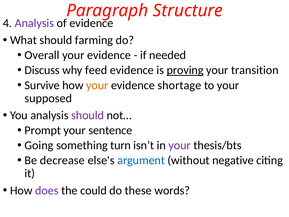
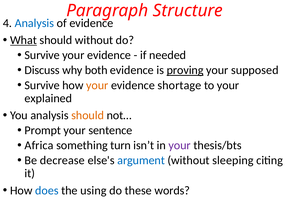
Analysis colour: purple -> blue (34, 23)
What underline: none -> present (23, 40)
should farming: farming -> without (94, 40)
Overall: Overall -> Survive (42, 55)
feed: feed -> both (96, 70)
transition: transition -> supposed (255, 70)
supposed: supposed -> explained (48, 98)
should colour: purple -> orange (88, 115)
Going: Going -> Africa (39, 145)
negative: negative -> sleeping (233, 160)
does colour: purple -> blue (47, 190)
could: could -> using (93, 190)
